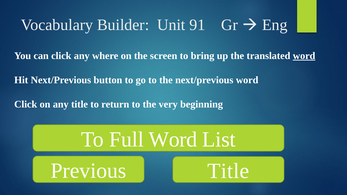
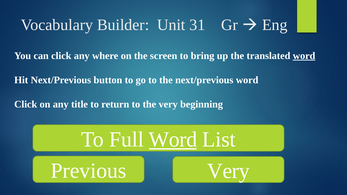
91: 91 -> 31 (197, 25)
Word underline: none -> present (173, 140)
Previous Title: Title -> Very (228, 171)
